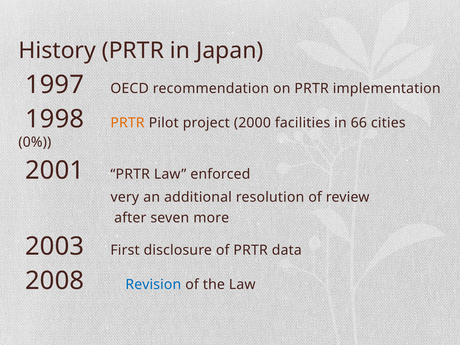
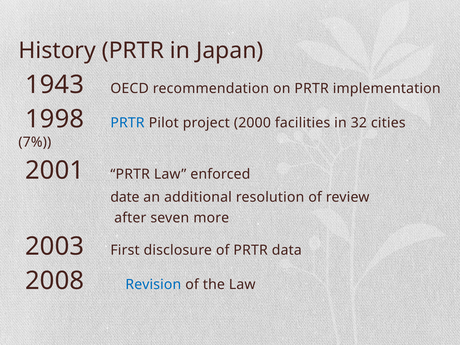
1997: 1997 -> 1943 (55, 85)
PRTR colour: orange -> blue (127, 123)
66: 66 -> 32 (359, 123)
0%: 0% -> 7% (35, 142)
very: very -> date (125, 197)
